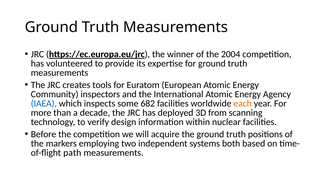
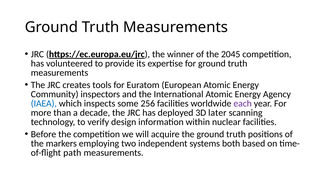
2004: 2004 -> 2045 (231, 54)
682: 682 -> 256 (148, 103)
each colour: orange -> purple (243, 103)
from: from -> later (217, 113)
